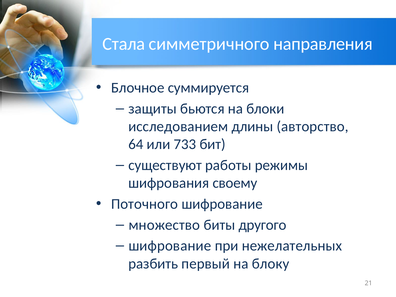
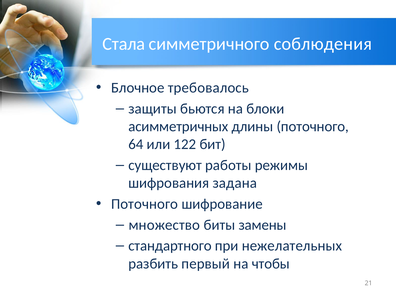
направления: направления -> соблюдения (323, 44)
суммируется: суммируется -> требовалось (208, 88)
исследованием: исследованием -> асимметричных (178, 126)
длины авторство: авторство -> поточного (313, 126)
733: 733 -> 122 (185, 144)
своему: своему -> задана (235, 183)
другого: другого -> замены (263, 225)
шифрование: шифрование -> стандартного (170, 246)
блоку: блоку -> чтобы (271, 264)
